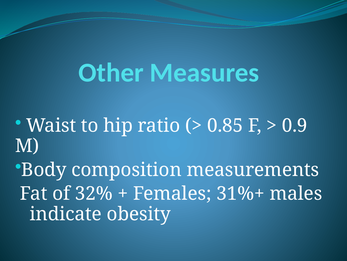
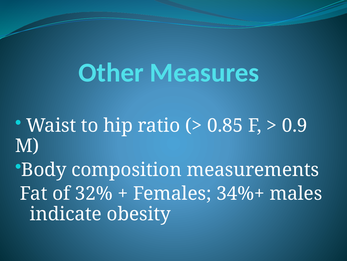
31%+: 31%+ -> 34%+ (241, 193)
